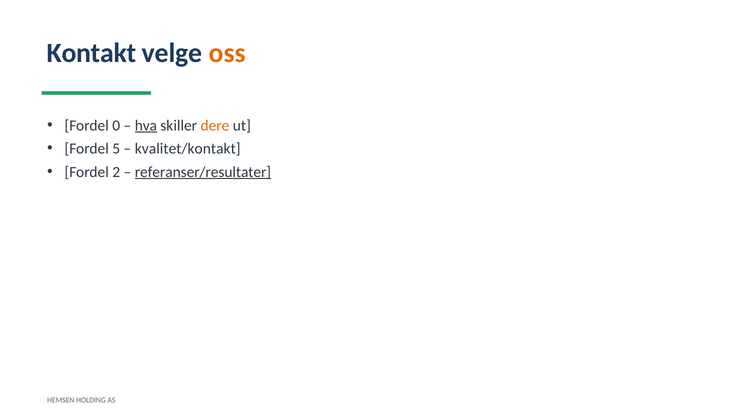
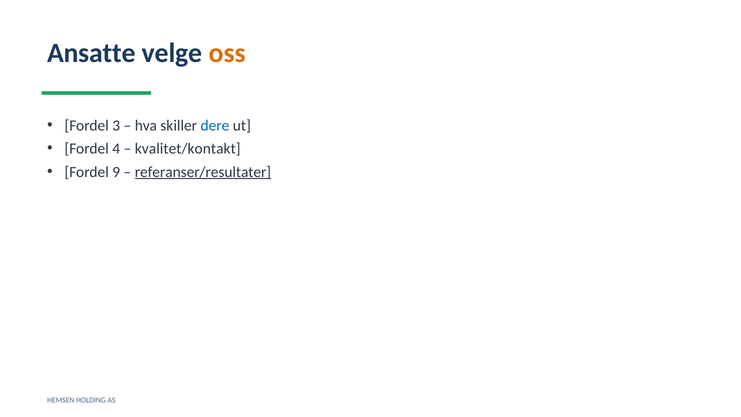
Kontakt: Kontakt -> Ansatte (91, 53)
0: 0 -> 3 (116, 126)
hva underline: present -> none (146, 126)
dere colour: orange -> blue (215, 126)
5: 5 -> 4 (116, 149)
2: 2 -> 9 (116, 172)
